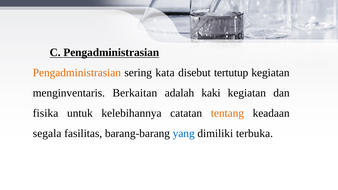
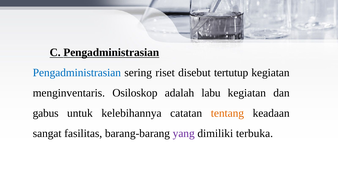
Pengadministrasian colour: orange -> blue (77, 73)
kata: kata -> riset (165, 73)
Berkaitan: Berkaitan -> Osiloskop (135, 93)
kaki: kaki -> labu (211, 93)
fisika: fisika -> gabus (46, 113)
segala: segala -> sangat (47, 134)
yang colour: blue -> purple (184, 134)
